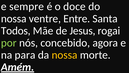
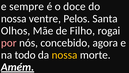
Entre: Entre -> Pelos (77, 18)
Todos: Todos -> Olhos (16, 31)
Jesus: Jesus -> Filho (82, 31)
por colour: light green -> pink (9, 43)
para: para -> todo (25, 55)
